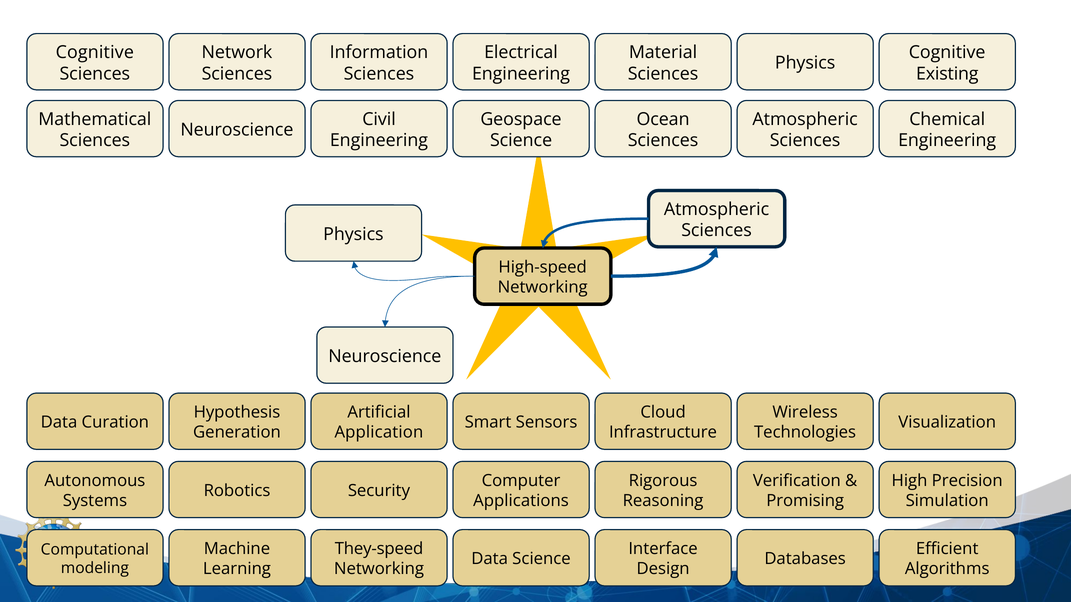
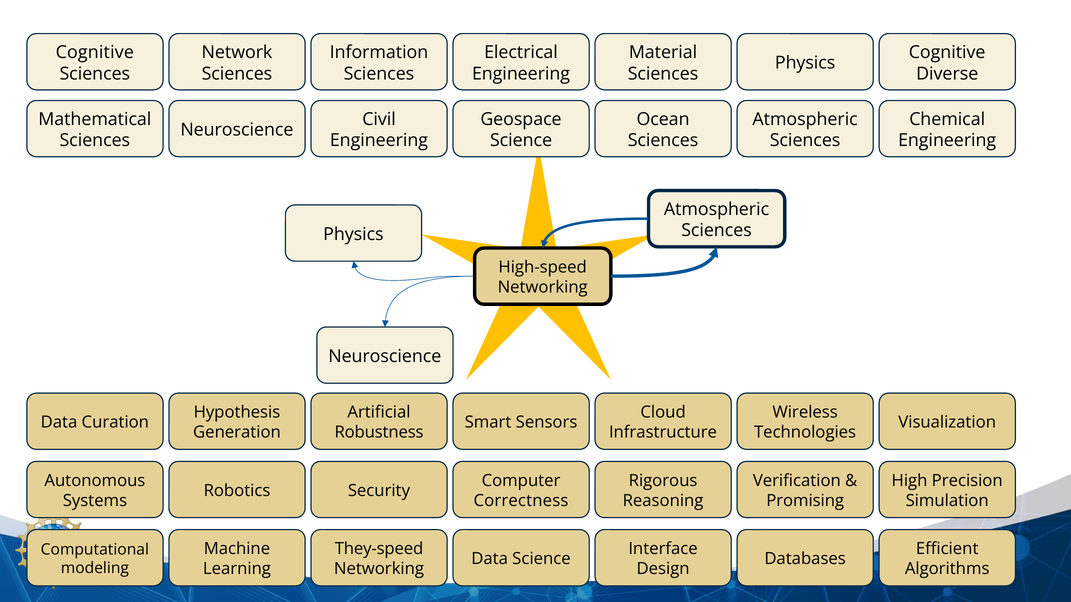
Existing: Existing -> Diverse (947, 74)
Application: Application -> Robustness (379, 433)
Applications: Applications -> Correctness (521, 501)
